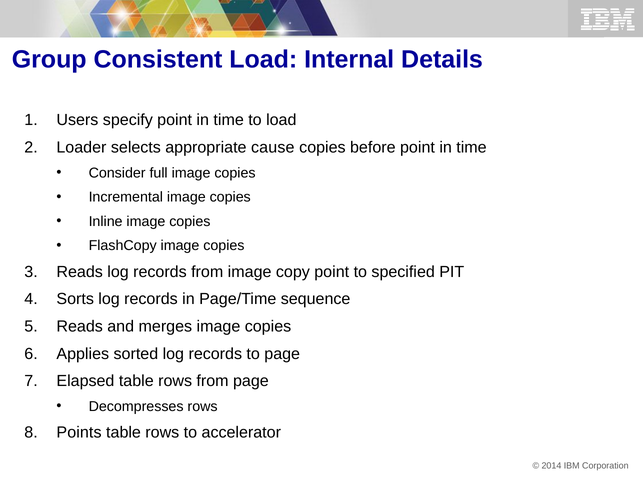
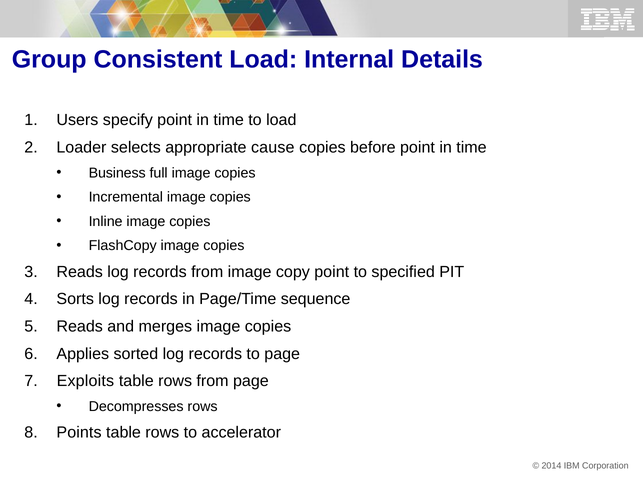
Consider: Consider -> Business (117, 173)
Elapsed: Elapsed -> Exploits (85, 381)
